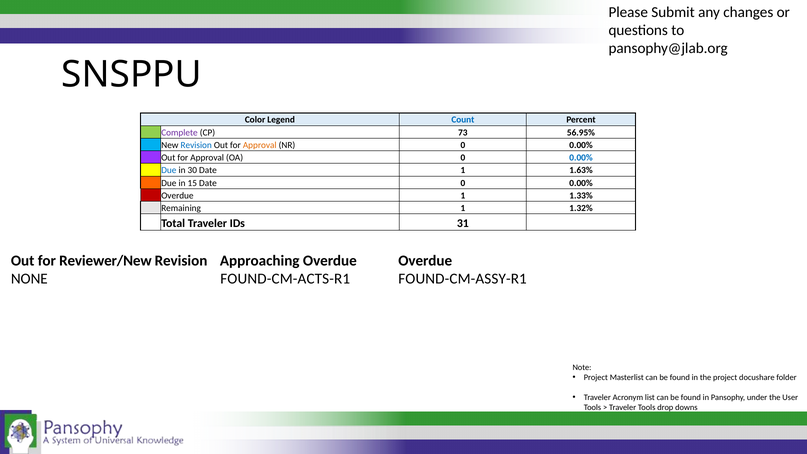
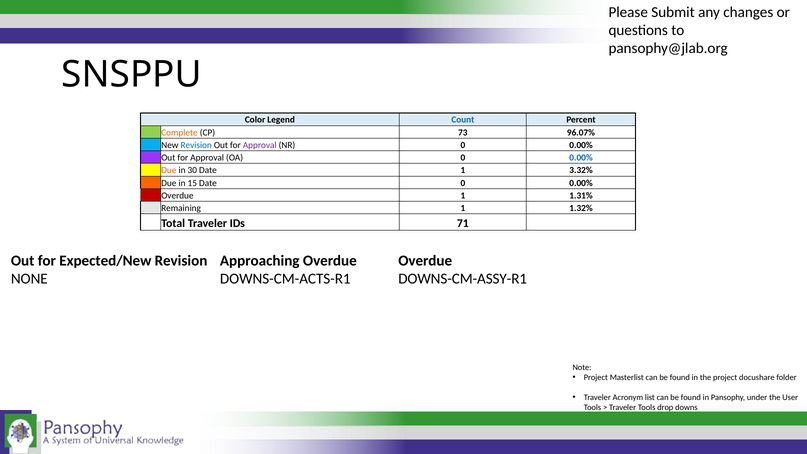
Complete colour: purple -> orange (180, 133)
56.95%: 56.95% -> 96.07% (581, 133)
Approval colour: orange -> purple (260, 145)
Due colour: blue -> orange (169, 170)
1.63%: 1.63% -> 3.32% (581, 170)
1.33%: 1.33% -> 1.31% (581, 196)
31: 31 -> 71 (463, 223)
Reviewer/New: Reviewer/New -> Expected/New (105, 261)
FOUND-CM-ACTS-R1: FOUND-CM-ACTS-R1 -> DOWNS-CM-ACTS-R1 (285, 279)
FOUND-CM-ASSY-R1: FOUND-CM-ASSY-R1 -> DOWNS-CM-ASSY-R1 (463, 279)
